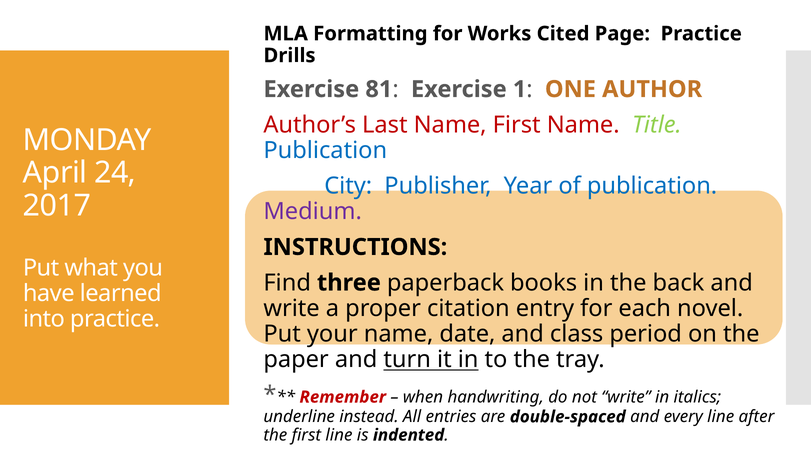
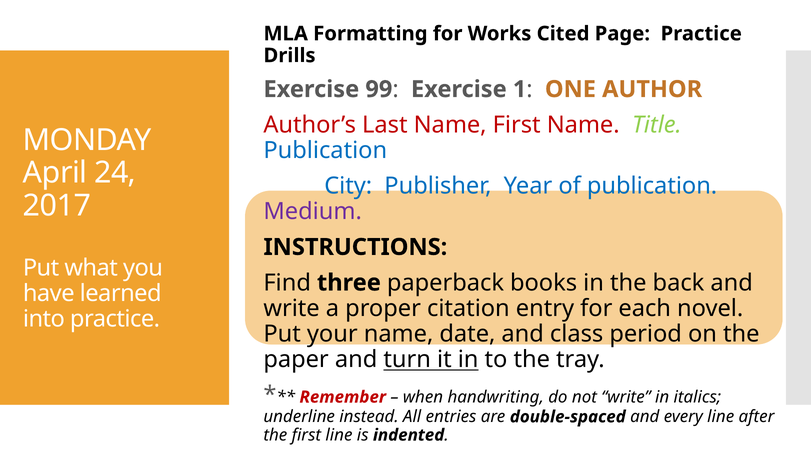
81: 81 -> 99 (379, 89)
